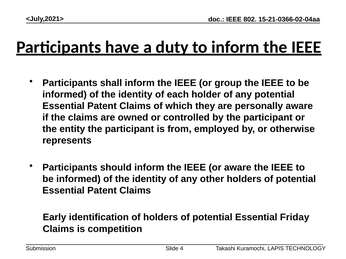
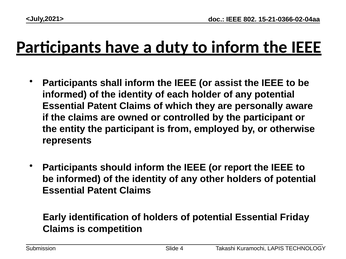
group: group -> assist (228, 83)
or aware: aware -> report (238, 168)
